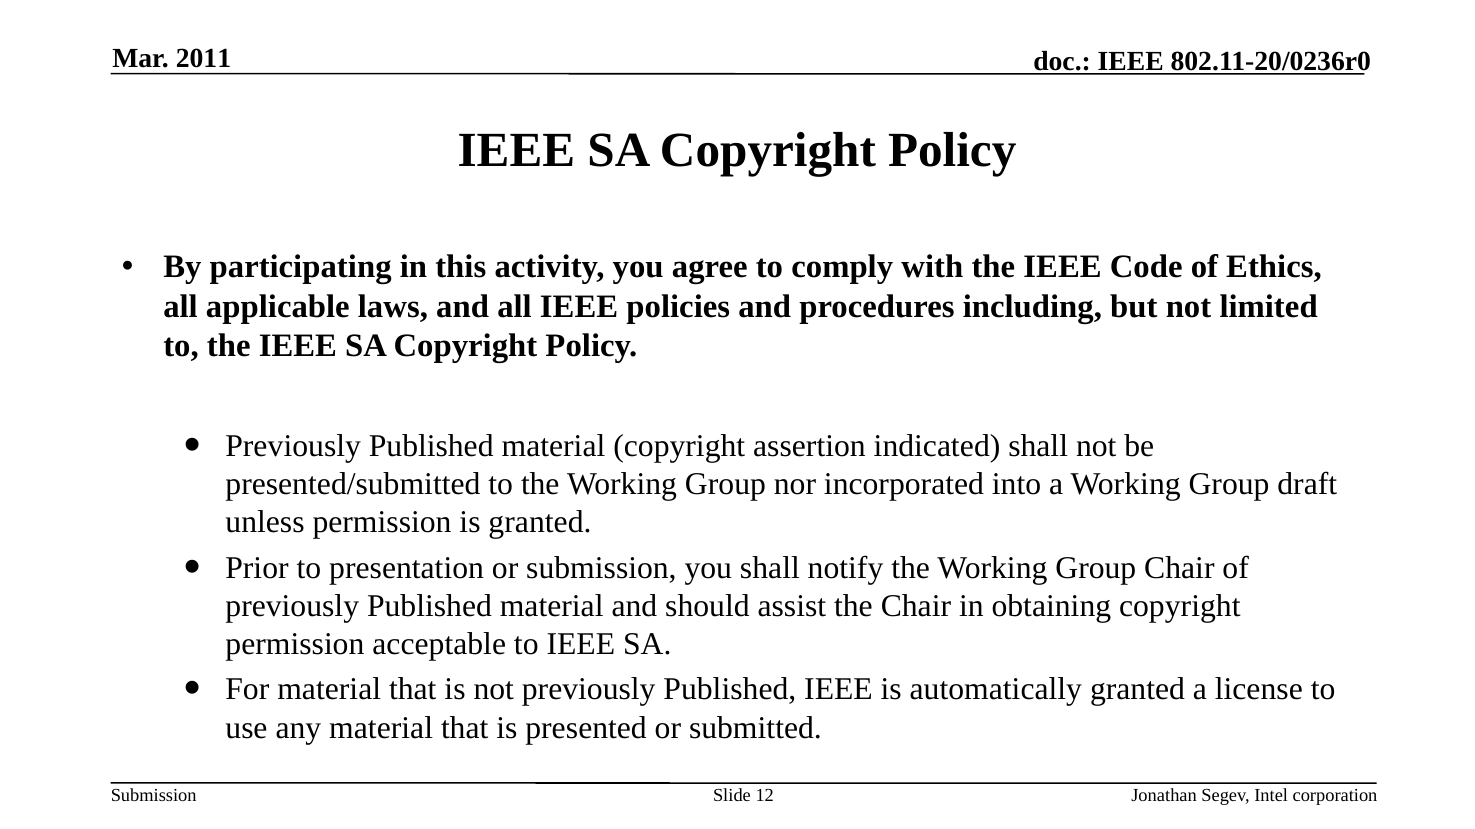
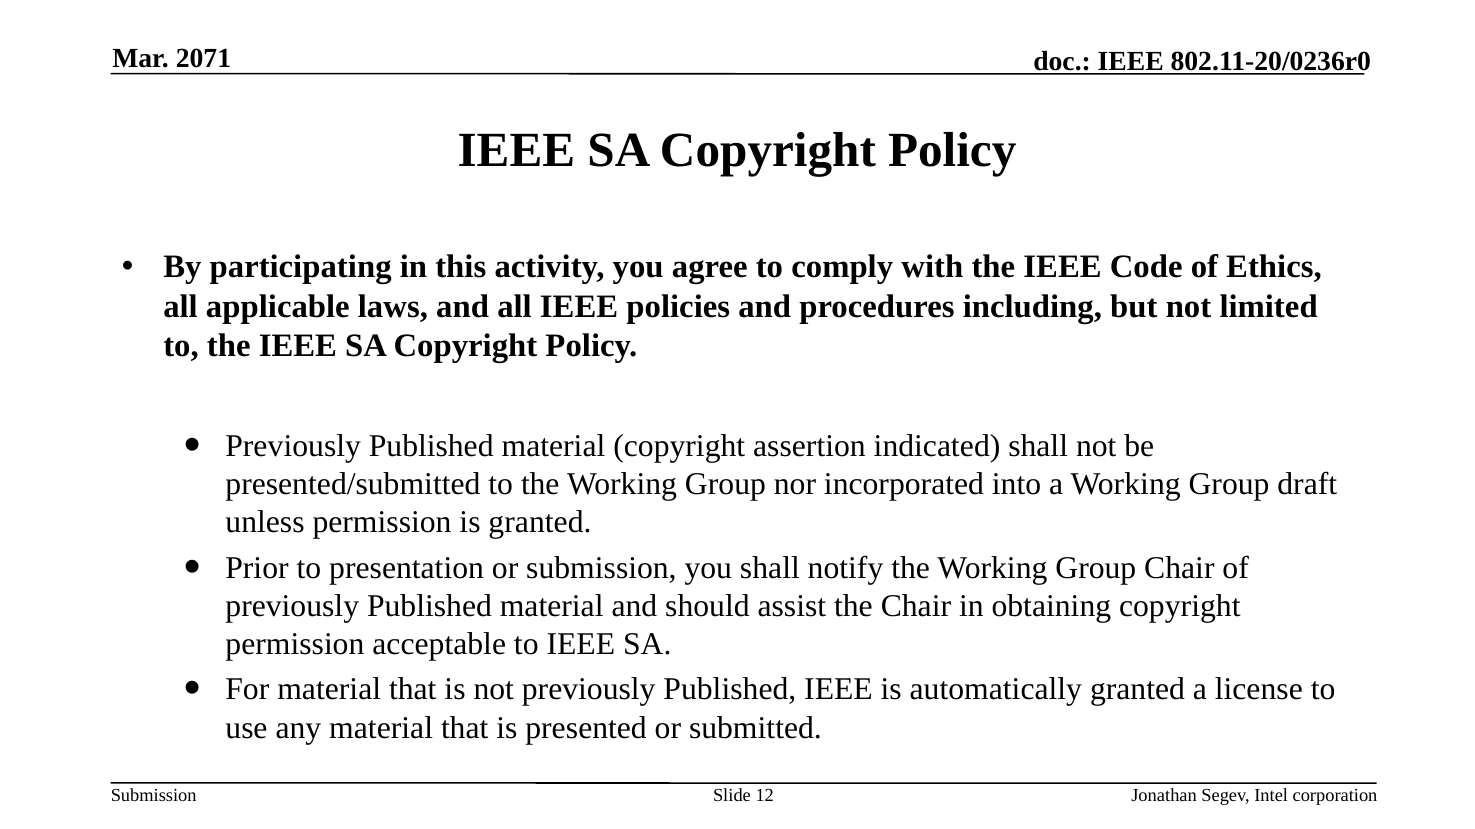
2011: 2011 -> 2071 (203, 59)
